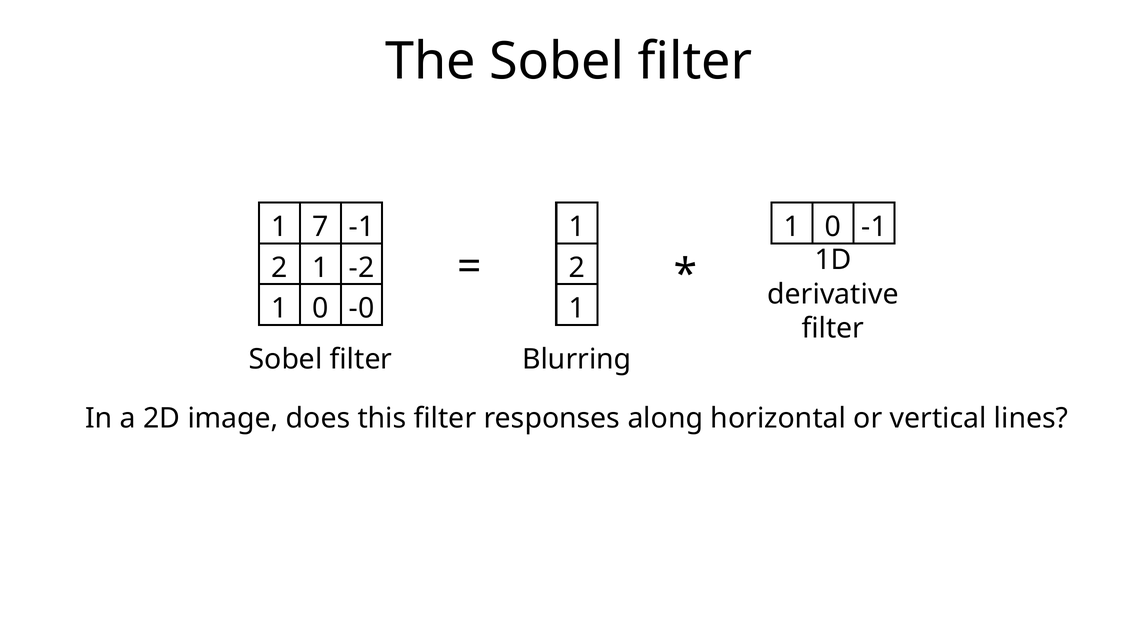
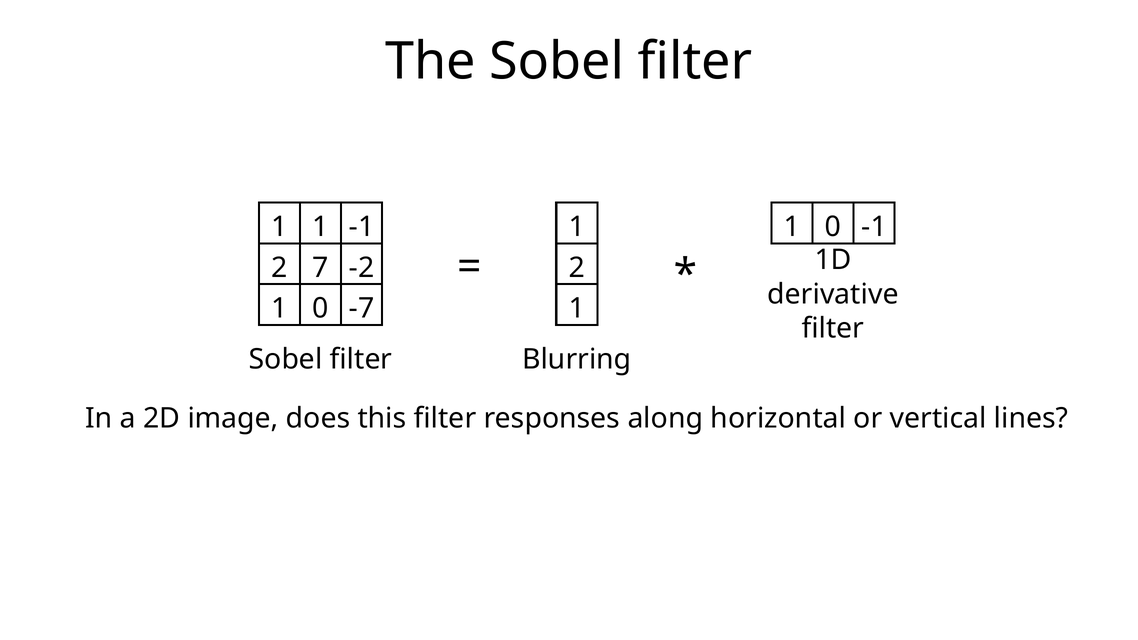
7: 7 -> 1 (321, 227)
1: 1 -> 7 (321, 268)
-0: -0 -> -7 (362, 309)
